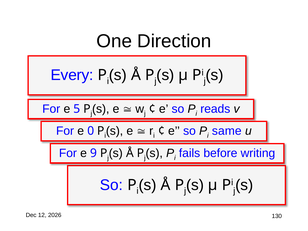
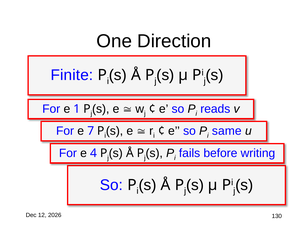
Every: Every -> Finite (72, 75)
5: 5 -> 1 (77, 109)
0: 0 -> 7 (91, 131)
9: 9 -> 4 (94, 153)
